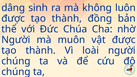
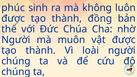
dâng: dâng -> phúc (13, 8)
